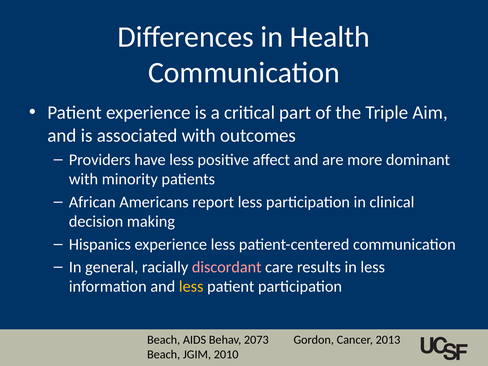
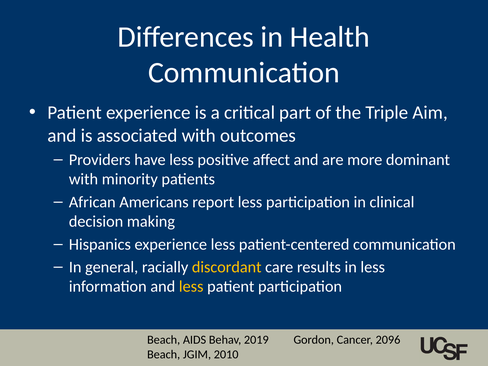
discordant colour: pink -> yellow (227, 267)
2073: 2073 -> 2019 (256, 340)
2013: 2013 -> 2096 (388, 340)
